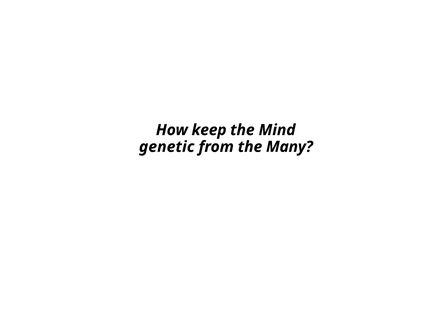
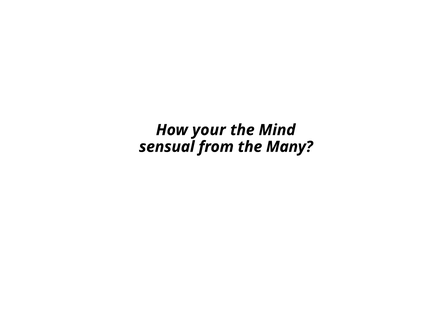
keep: keep -> your (209, 130)
genetic: genetic -> sensual (167, 147)
